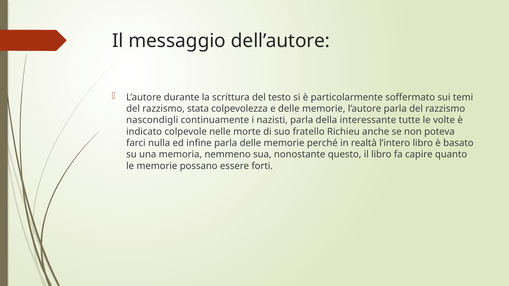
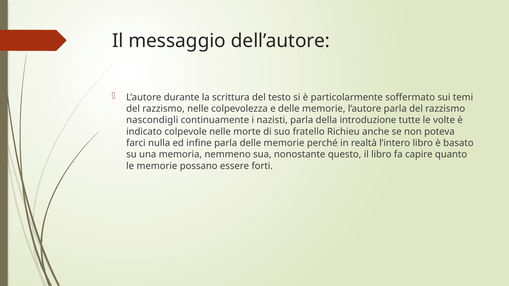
razzismo stata: stata -> nelle (198, 109)
interessante: interessante -> introduzione (368, 120)
